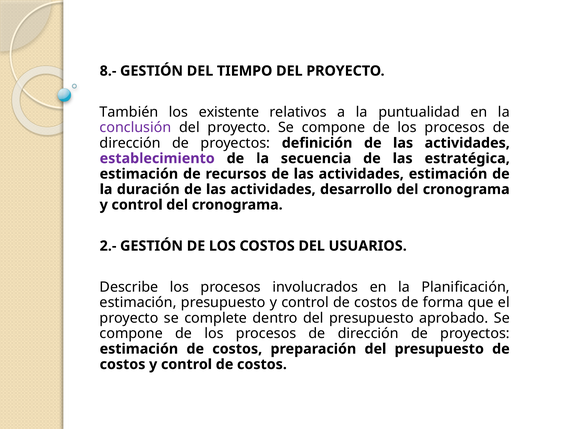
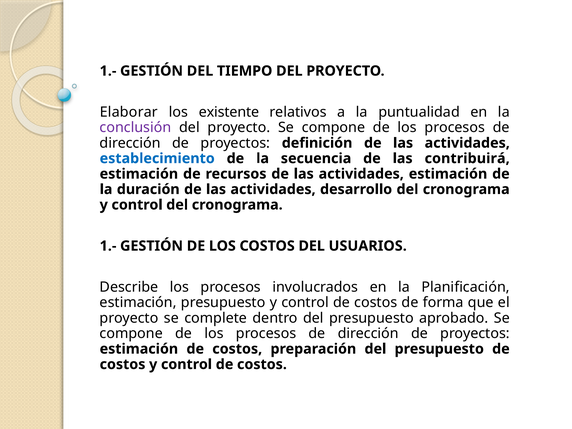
8.-: 8.- -> 1.- (108, 71)
También: También -> Elaborar (129, 112)
establecimiento colour: purple -> blue (157, 158)
estratégica: estratégica -> contribuirá (467, 158)
2.-: 2.- -> 1.- (108, 246)
